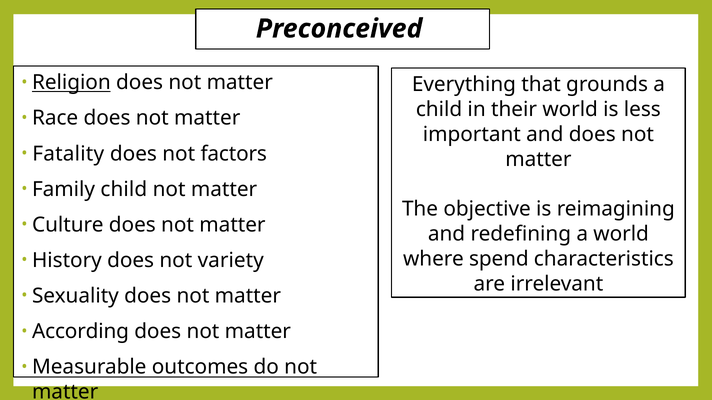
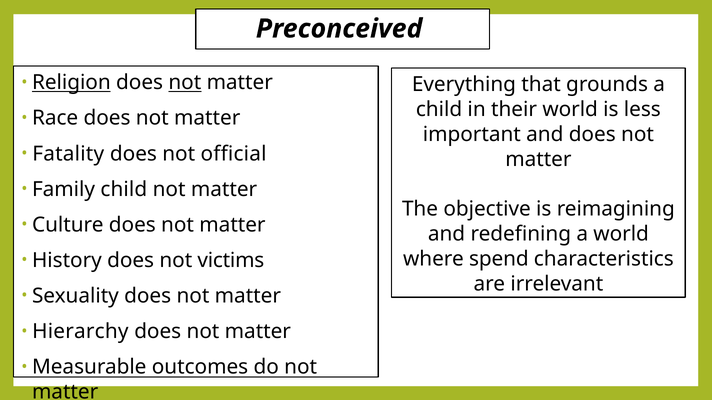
not underline: none -> present (185, 83)
factors: factors -> official (234, 154)
variety: variety -> victims (231, 261)
According: According -> Hierarchy (80, 332)
